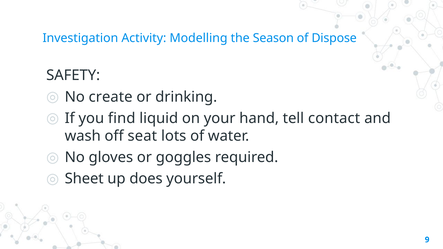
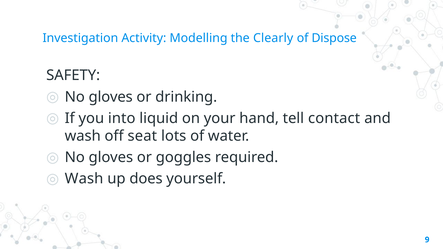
Season: Season -> Clearly (273, 38)
create: create -> gloves (111, 97)
find: find -> into (122, 118)
Sheet: Sheet -> Wash (84, 179)
